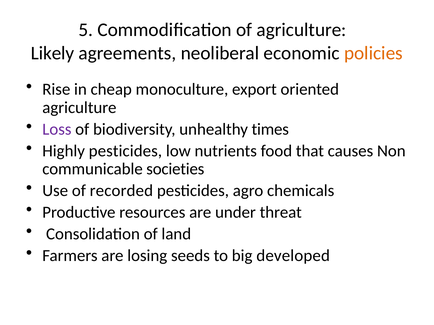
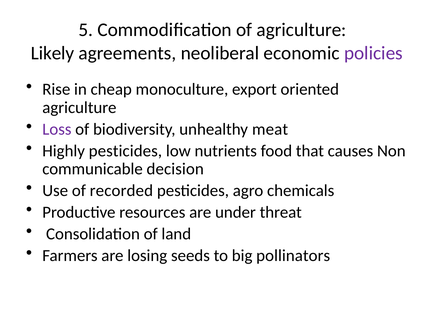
policies colour: orange -> purple (373, 53)
times: times -> meat (270, 129)
societies: societies -> decision (175, 169)
developed: developed -> pollinators (293, 256)
